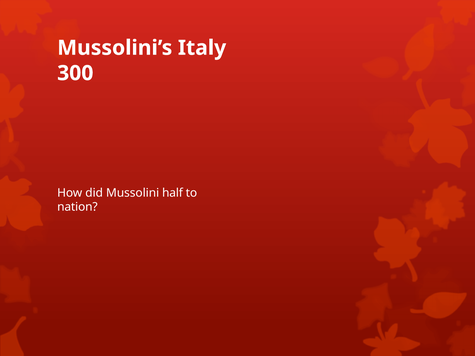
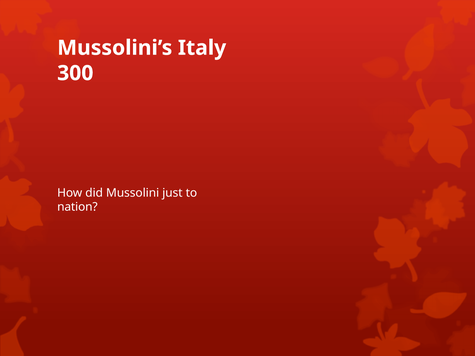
half: half -> just (172, 193)
